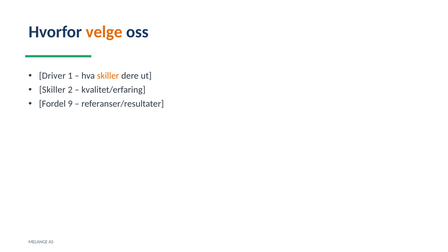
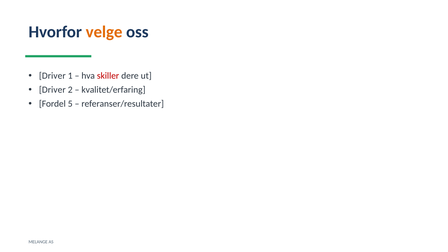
skiller colour: orange -> red (108, 76)
Skiller: Skiller -> Driver (52, 90)
9: 9 -> 5 (70, 104)
